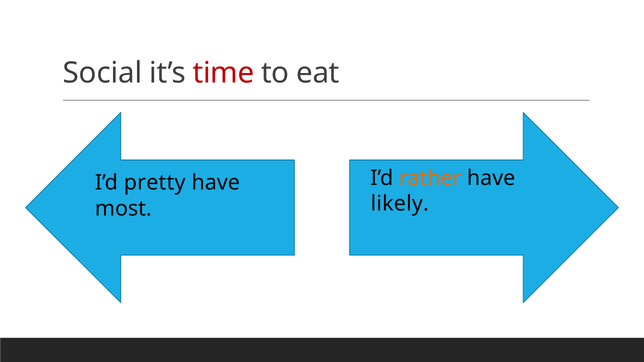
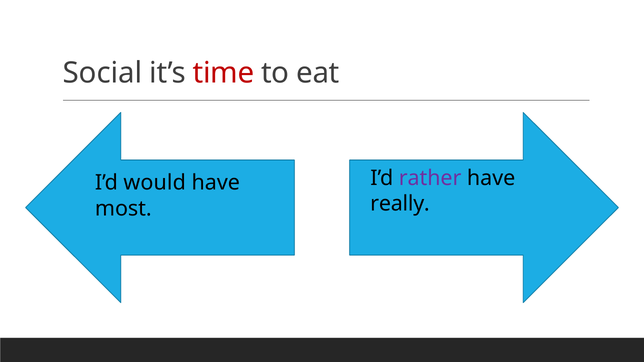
rather colour: orange -> purple (430, 178)
pretty: pretty -> would (155, 183)
likely: likely -> really (400, 204)
